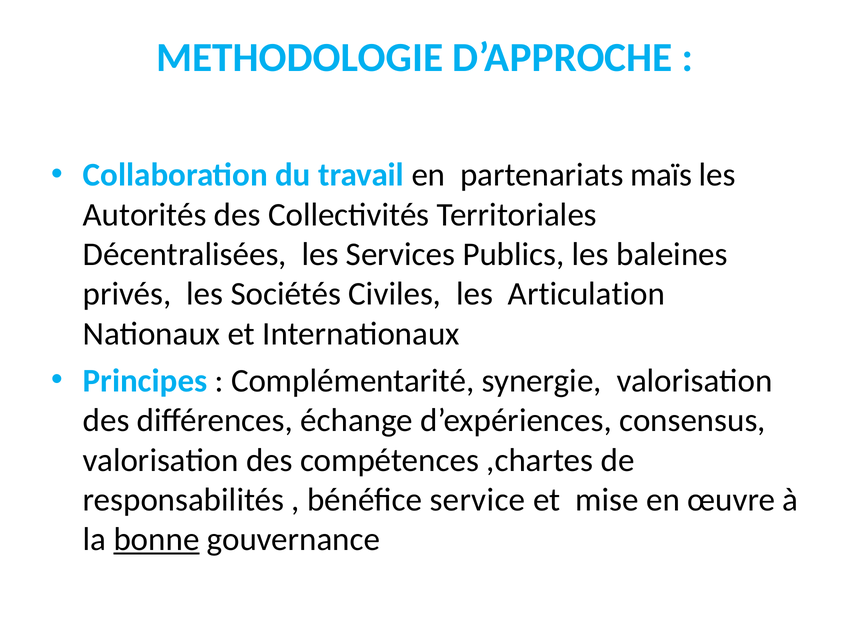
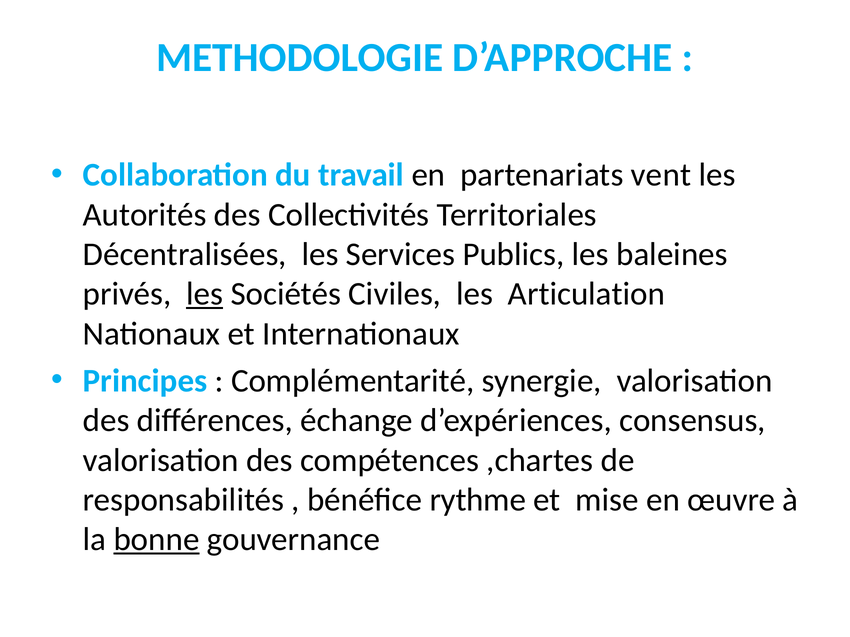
maïs: maïs -> vent (661, 175)
les underline: none -> present (205, 294)
service: service -> rythme (478, 500)
